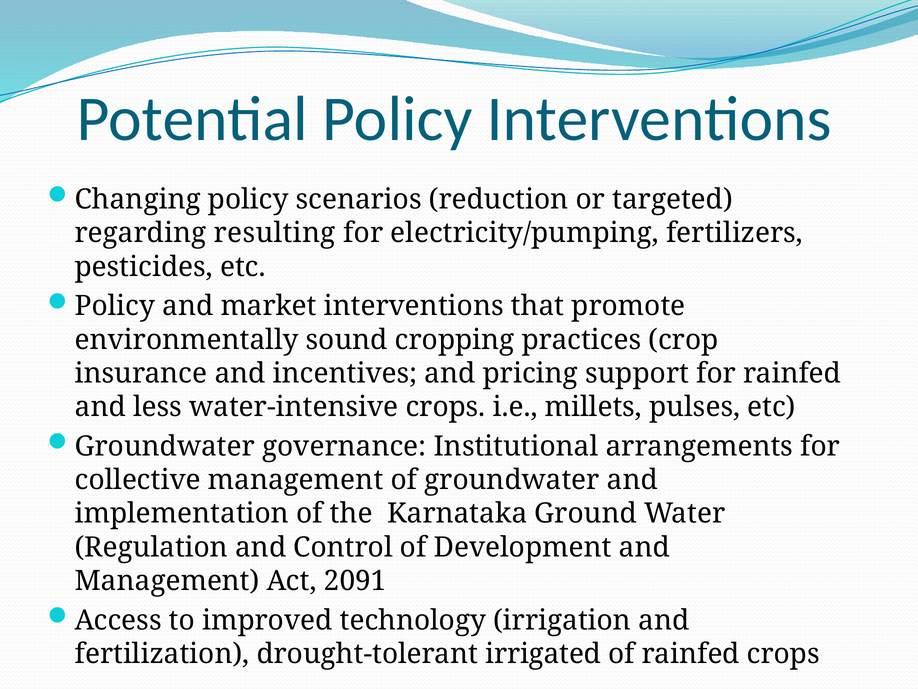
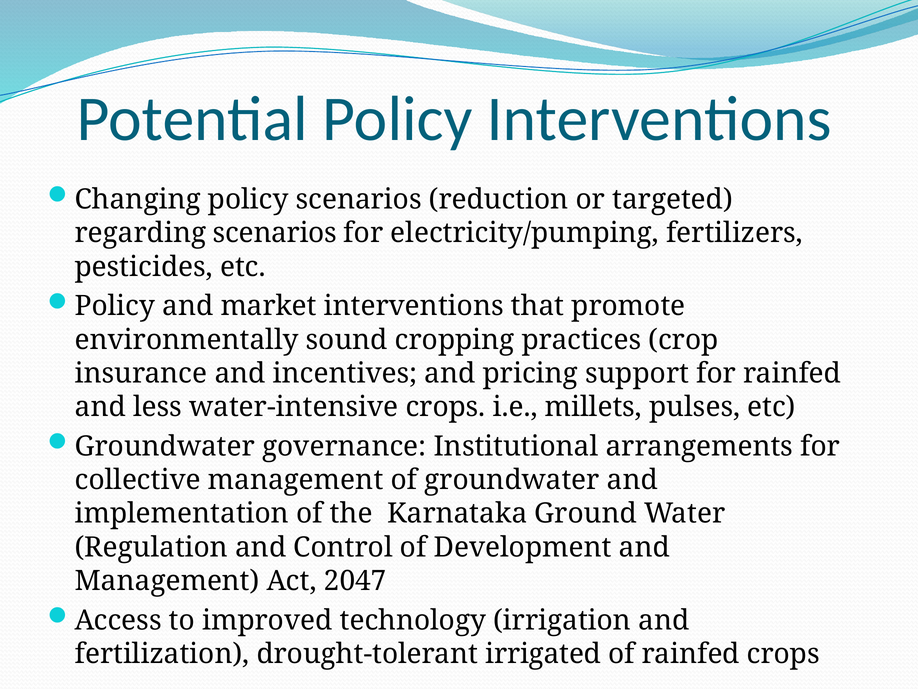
regarding resulting: resulting -> scenarios (275, 233)
2091: 2091 -> 2047 (355, 581)
